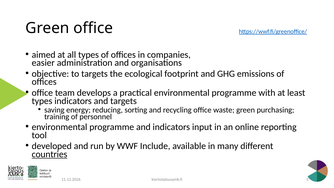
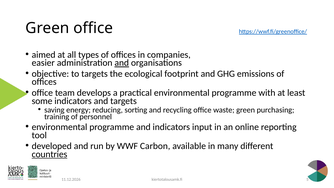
and underline: none -> present (122, 63)
types: types -> some (42, 101)
Include: Include -> Carbon (155, 146)
